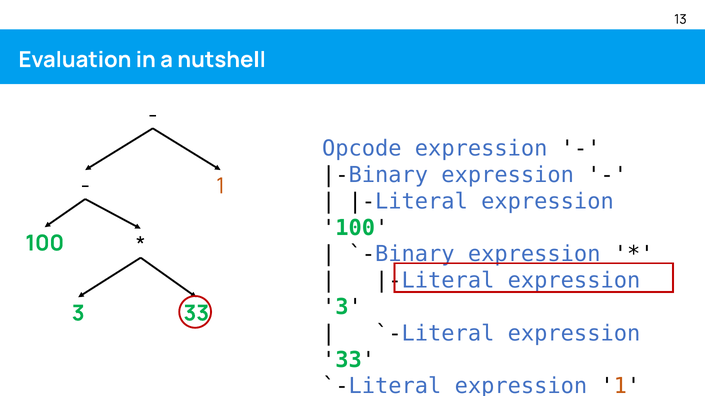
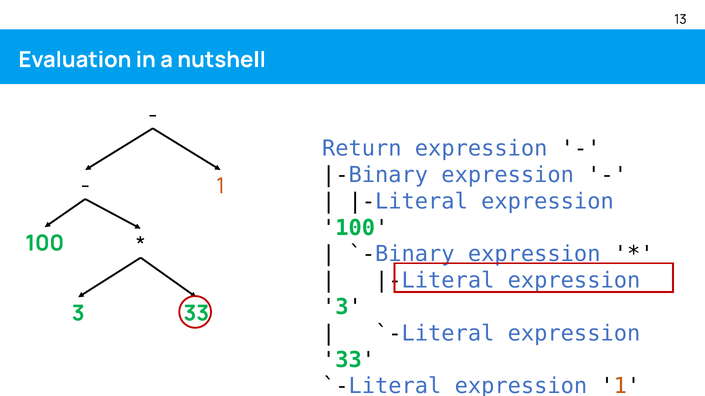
Opcode: Opcode -> Return (362, 149)
